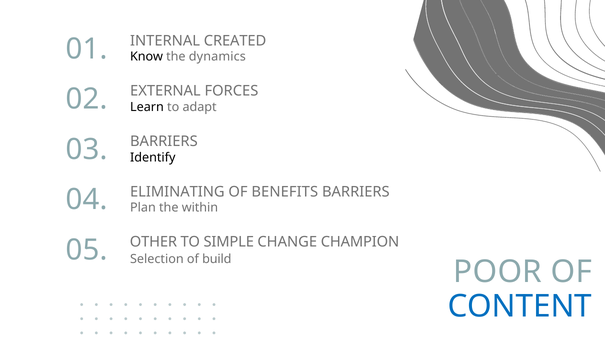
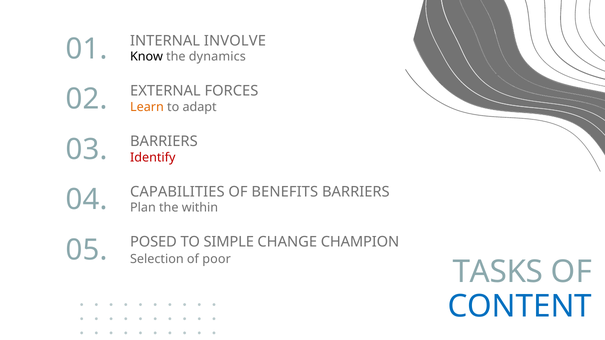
CREATED: CREATED -> INVOLVE (235, 41)
Learn colour: black -> orange (147, 107)
Identify colour: black -> red (153, 158)
ELIMINATING: ELIMINATING -> CAPABILITIES (177, 192)
OTHER: OTHER -> POSED (153, 242)
build: build -> poor (217, 259)
POOR: POOR -> TASKS (498, 272)
